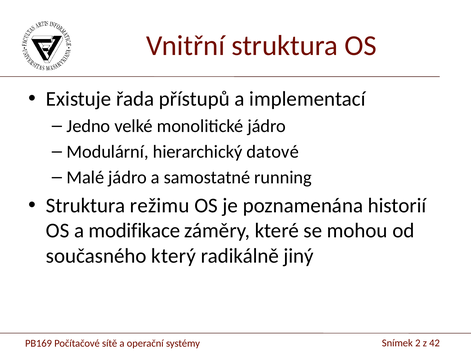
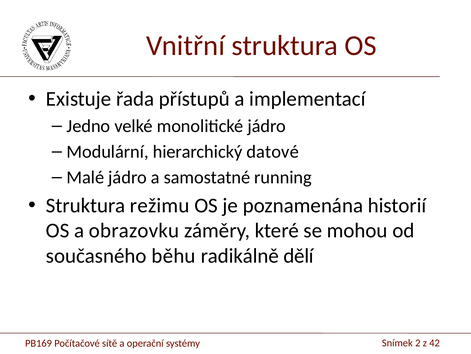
modifikace: modifikace -> obrazovku (134, 230)
který: který -> běhu (174, 255)
jiný: jiný -> dělí (299, 255)
